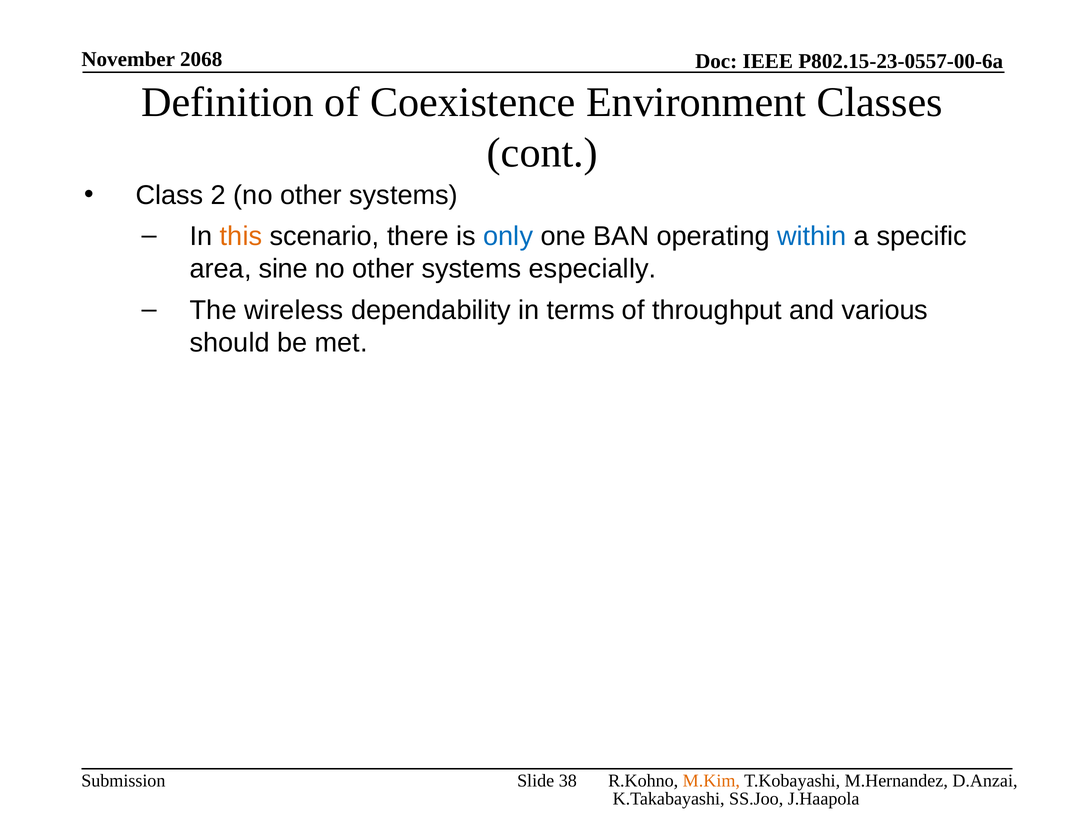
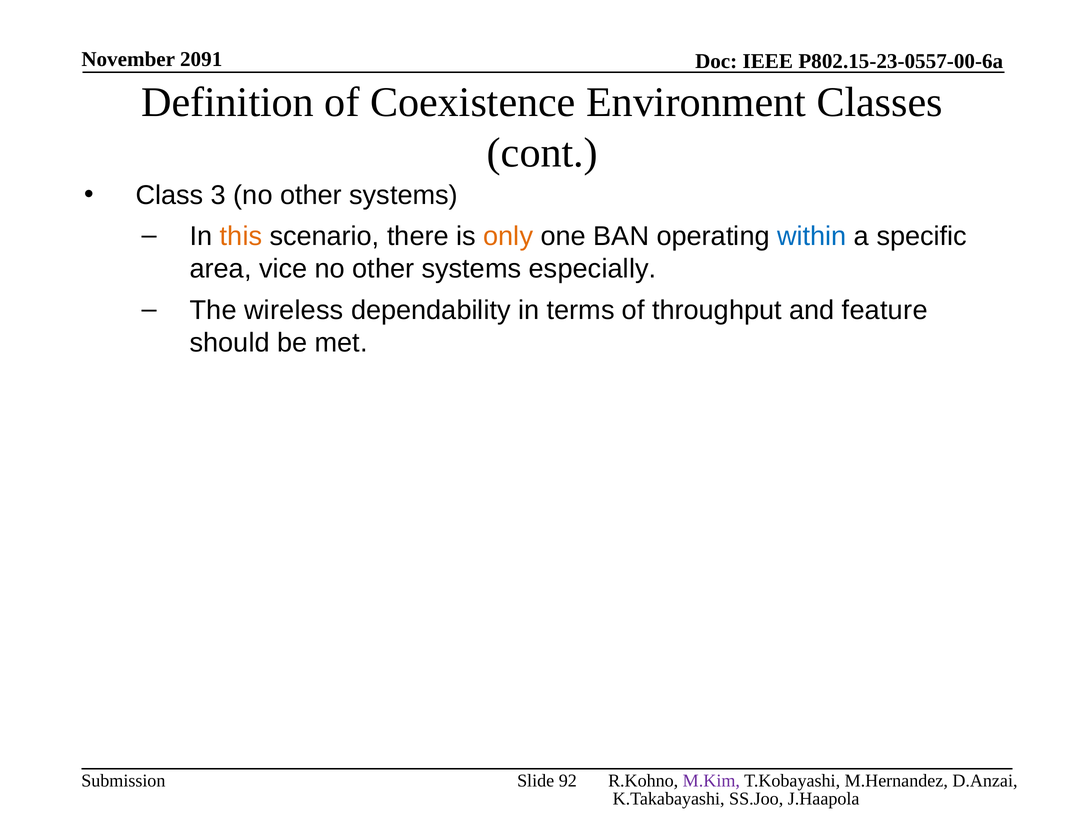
2068: 2068 -> 2091 (201, 59)
2: 2 -> 3 (218, 195)
only colour: blue -> orange (508, 236)
sine: sine -> vice (283, 269)
various: various -> feature (885, 310)
M.Kim colour: orange -> purple (711, 780)
38: 38 -> 92 (568, 780)
